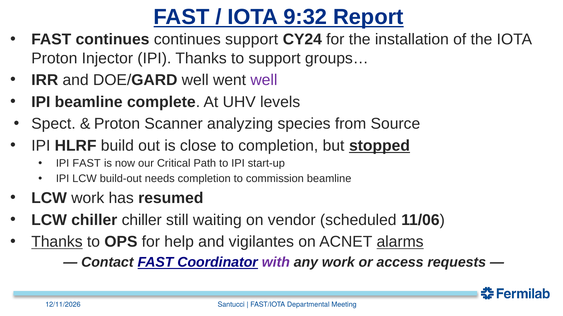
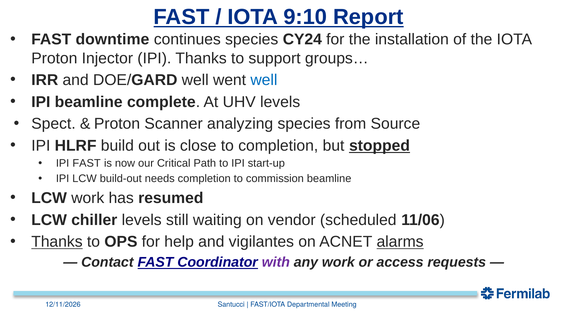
9:32: 9:32 -> 9:10 (305, 17)
FAST continues: continues -> downtime (112, 40)
continues support: support -> species (252, 40)
well colour: purple -> blue (264, 80)
chiller chiller: chiller -> levels (142, 220)
